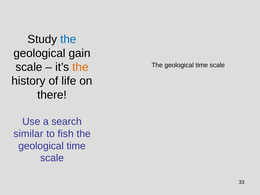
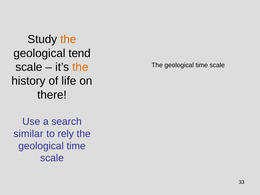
the colour: blue -> orange (68, 39)
gain: gain -> tend (80, 53)
fish: fish -> rely (66, 134)
